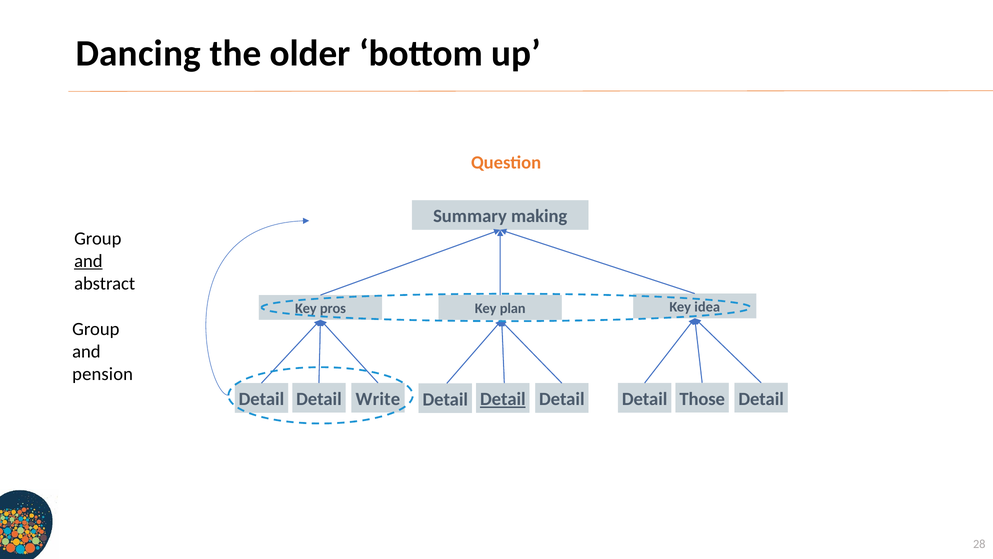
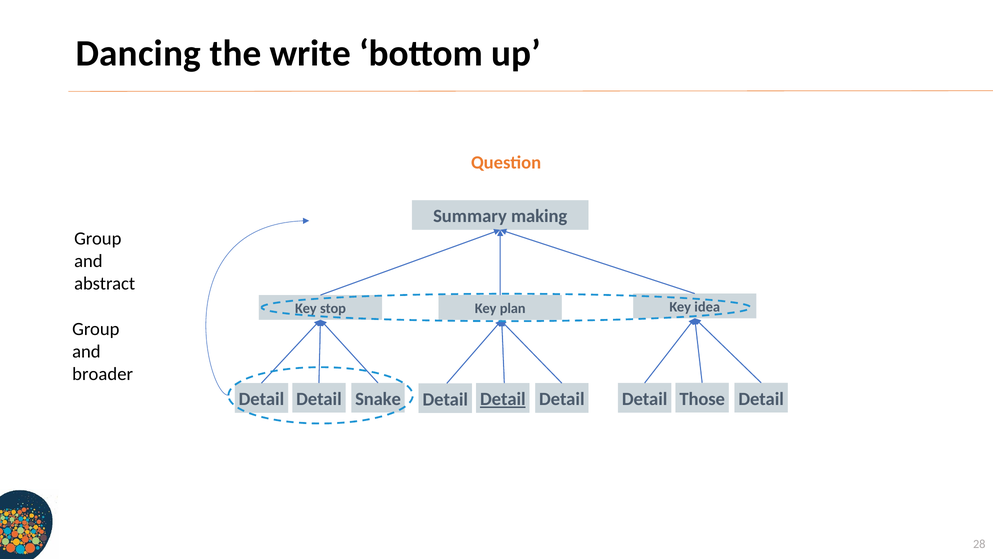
older: older -> write (310, 53)
and underline: present -> none (88, 261)
pros: pros -> stop (333, 308)
pension: pension -> broader (103, 374)
Write: Write -> Snake (378, 399)
